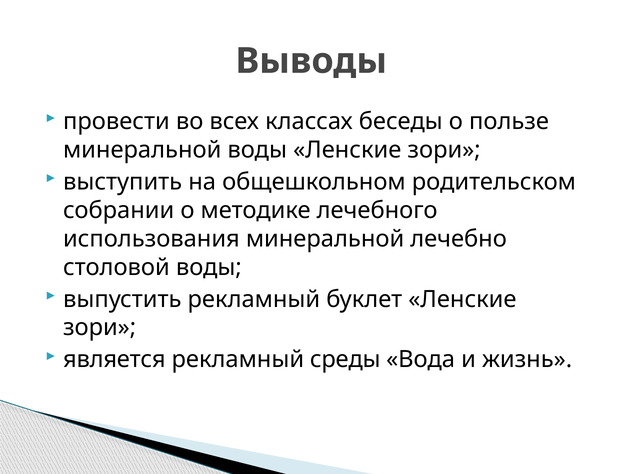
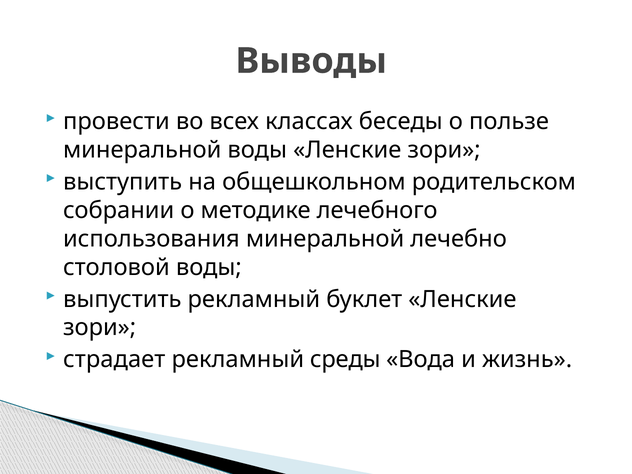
является: является -> страдает (114, 360)
